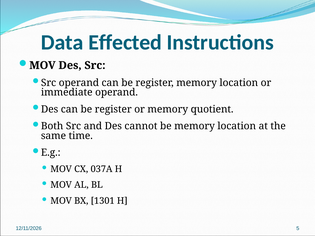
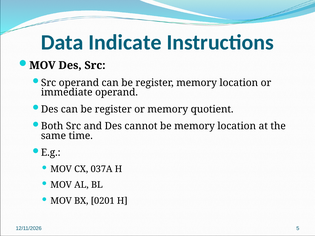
Effected: Effected -> Indicate (125, 43)
1301: 1301 -> 0201 (103, 201)
